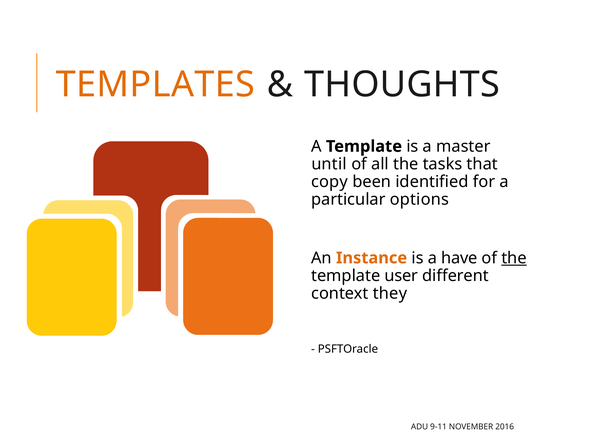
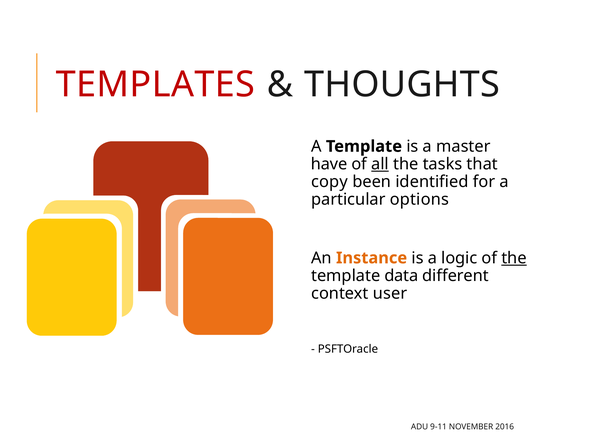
TEMPLATES colour: orange -> red (155, 85)
until: until -> have (329, 164)
all underline: none -> present (380, 164)
have: have -> logic (459, 258)
user: user -> data (401, 275)
they: they -> user (390, 293)
